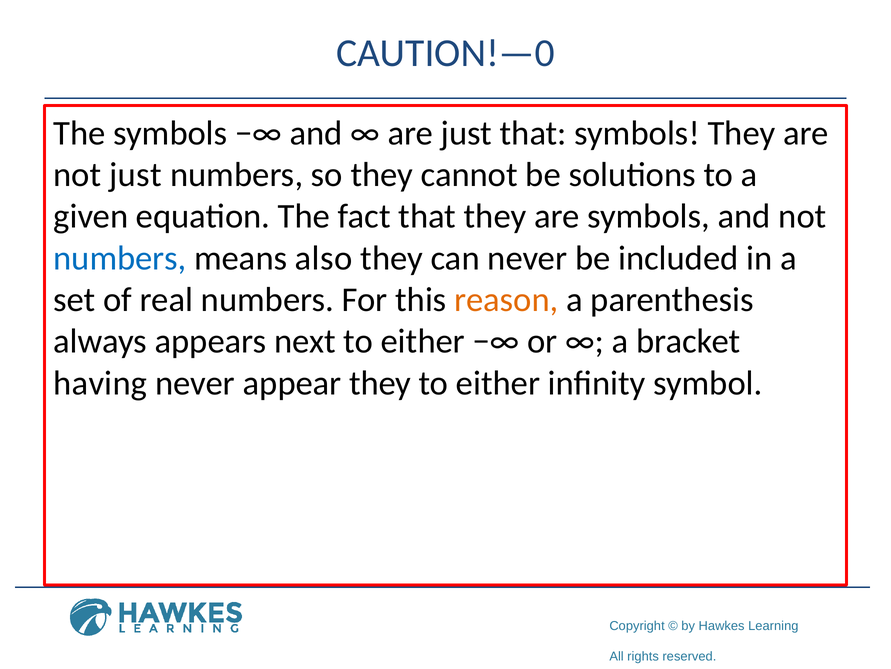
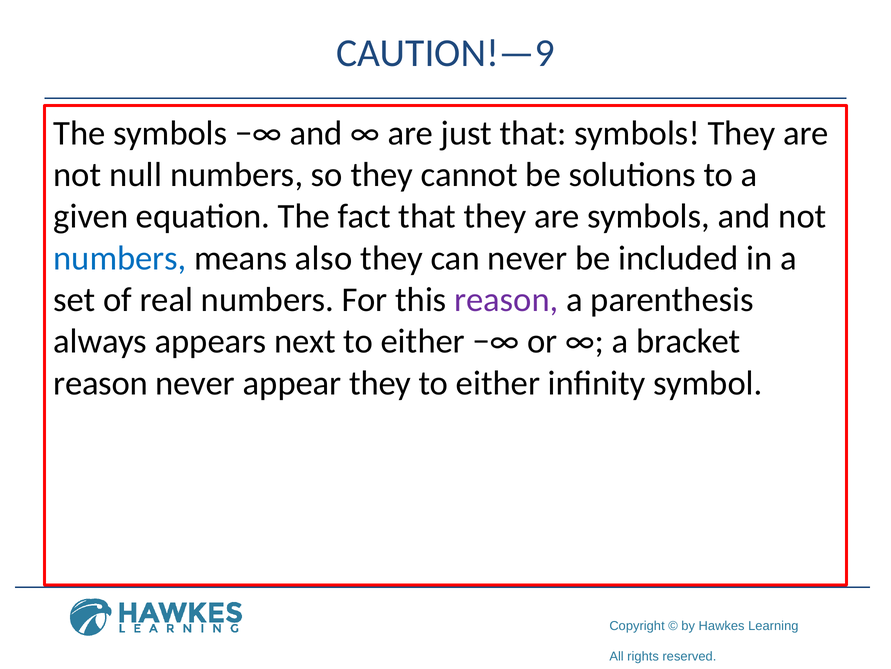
CAUTION!—0: CAUTION!—0 -> CAUTION!—9 (445, 53)
not just: just -> null (136, 175)
reason colour: orange -> purple (506, 299)
having: having -> reason (101, 383)
